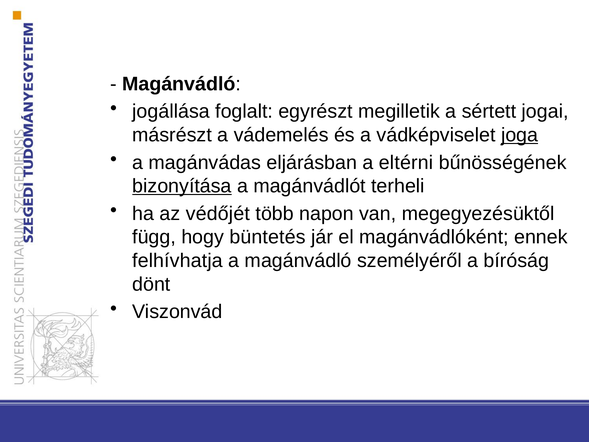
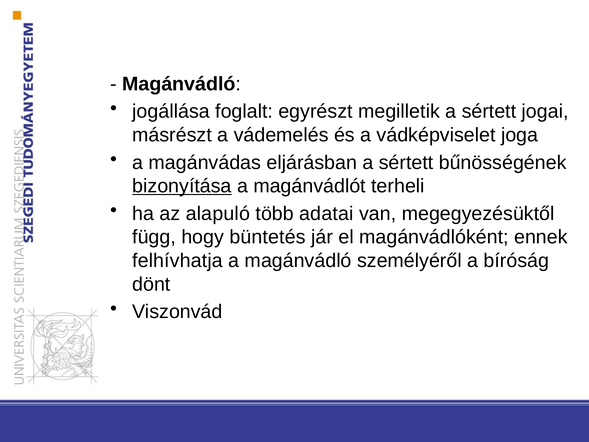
joga underline: present -> none (520, 135)
eljárásban a eltérni: eltérni -> sértett (406, 162)
védőjét: védőjét -> alapuló (218, 213)
napon: napon -> adatai (326, 213)
